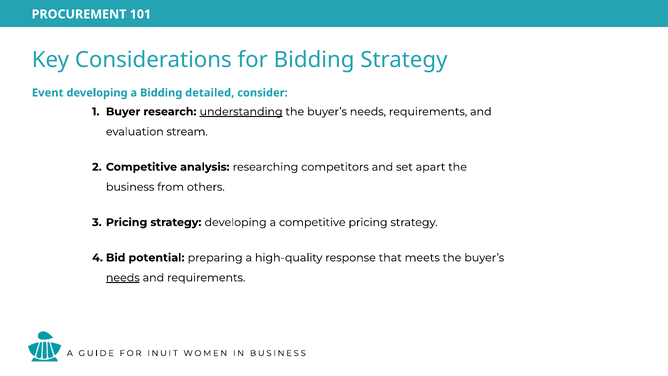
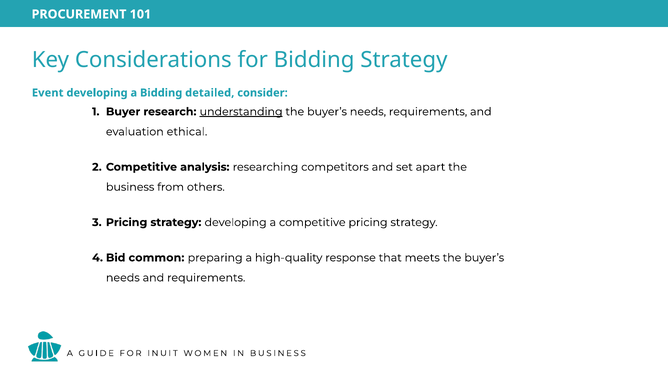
stream: stream -> ethical (187, 132)
potential: potential -> common (156, 258)
needs underline: present -> none (123, 278)
